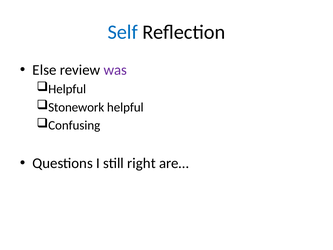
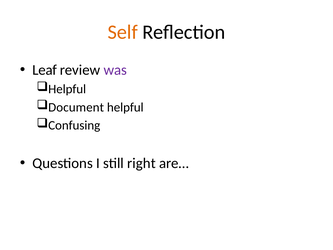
Self colour: blue -> orange (123, 32)
Else: Else -> Leaf (45, 70)
Stonework: Stonework -> Document (76, 107)
